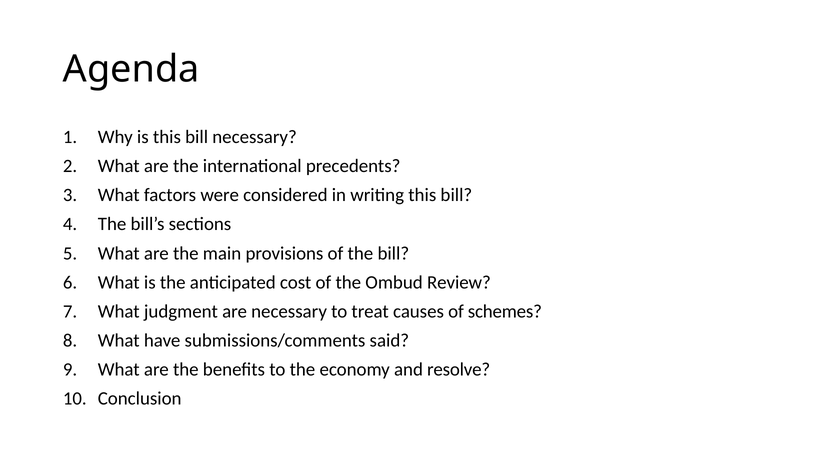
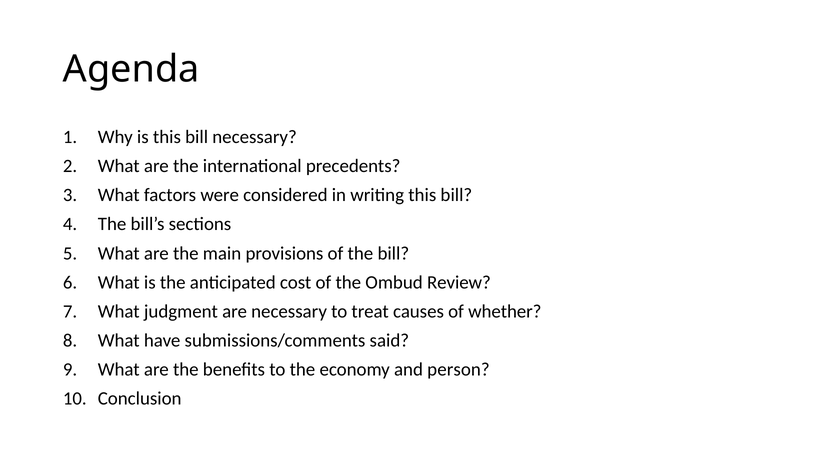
schemes: schemes -> whether (505, 311)
resolve: resolve -> person (459, 369)
